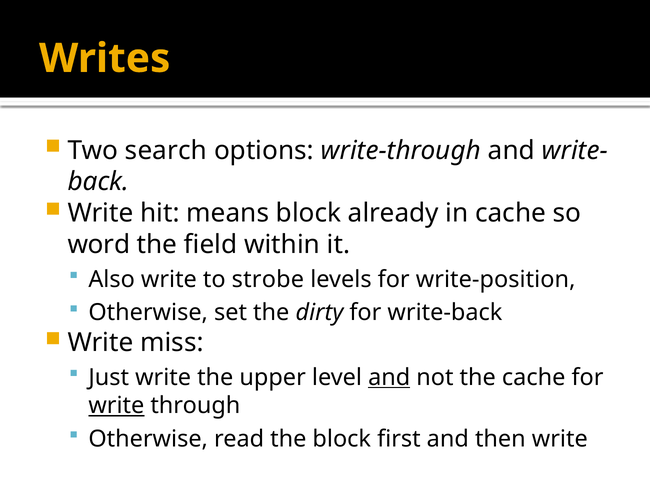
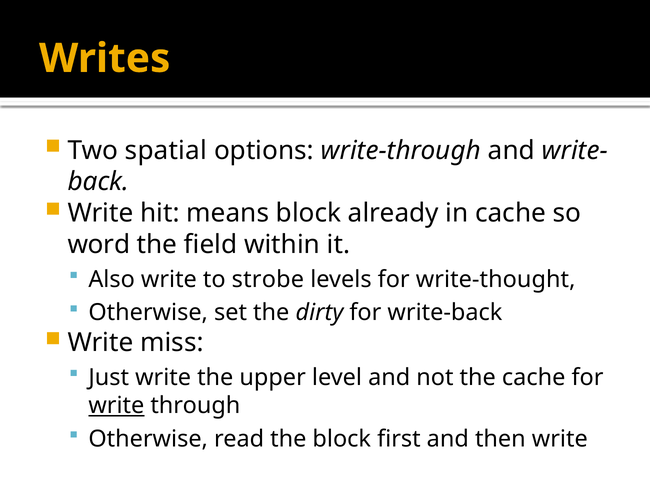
search: search -> spatial (166, 150)
write-position: write-position -> write-thought (496, 279)
and underline: present -> none (389, 377)
